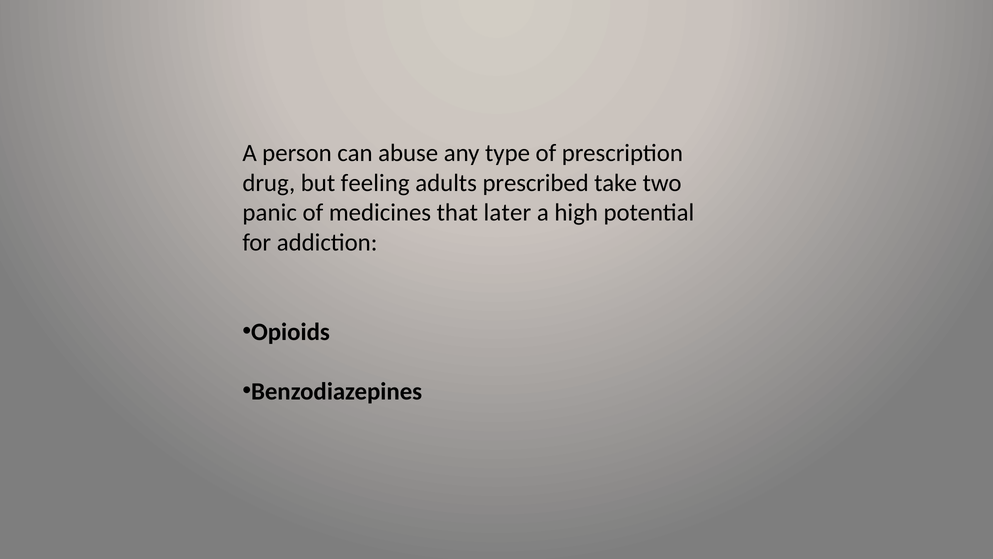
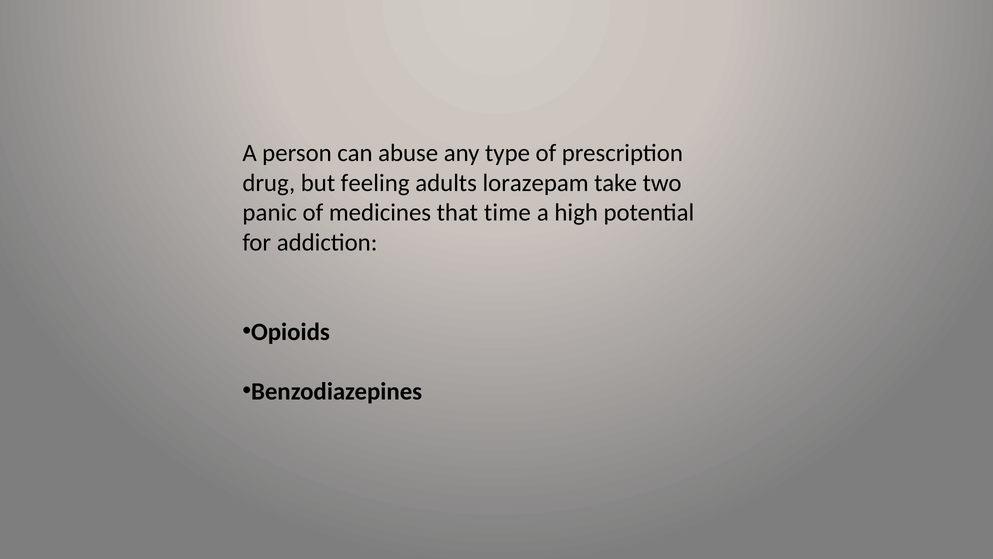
prescribed: prescribed -> lorazepam (536, 183)
later: later -> time (507, 213)
